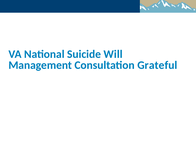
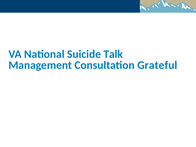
Will: Will -> Talk (113, 54)
